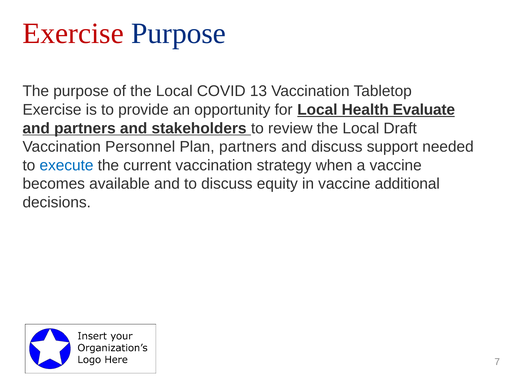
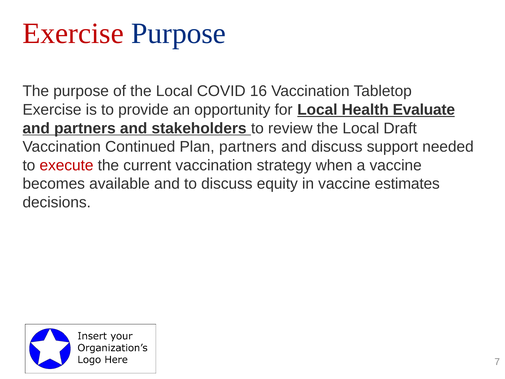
13: 13 -> 16 (258, 91)
Personnel: Personnel -> Continued (140, 147)
execute colour: blue -> red (67, 165)
additional: additional -> estimates (407, 184)
